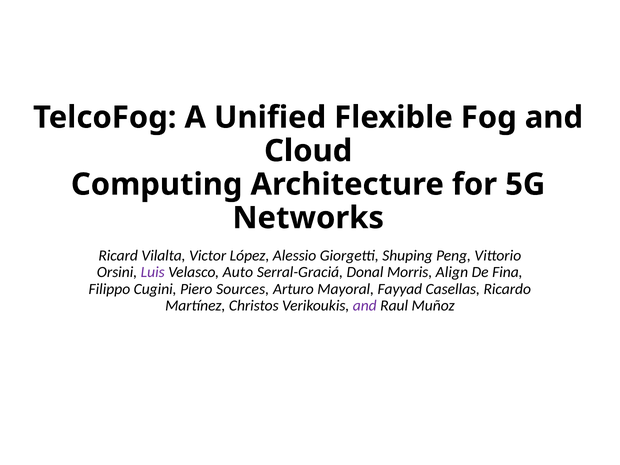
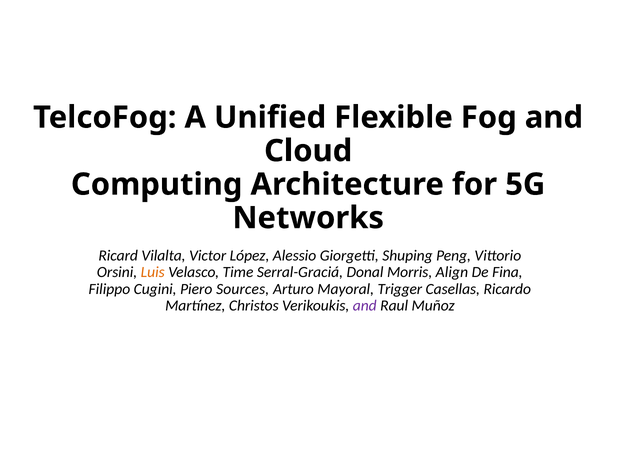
Luis colour: purple -> orange (153, 272)
Auto: Auto -> Time (238, 272)
Fayyad: Fayyad -> Trigger (400, 289)
